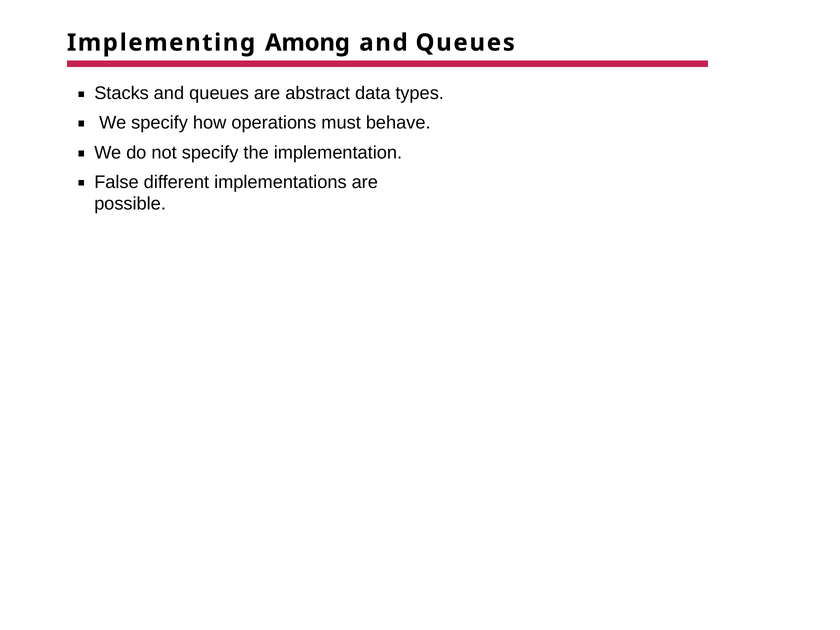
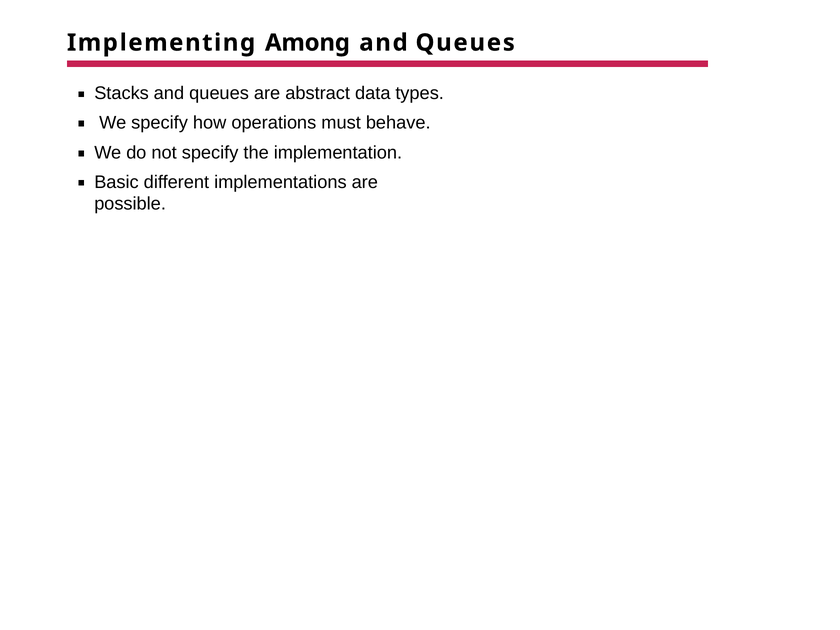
False: False -> Basic (116, 182)
